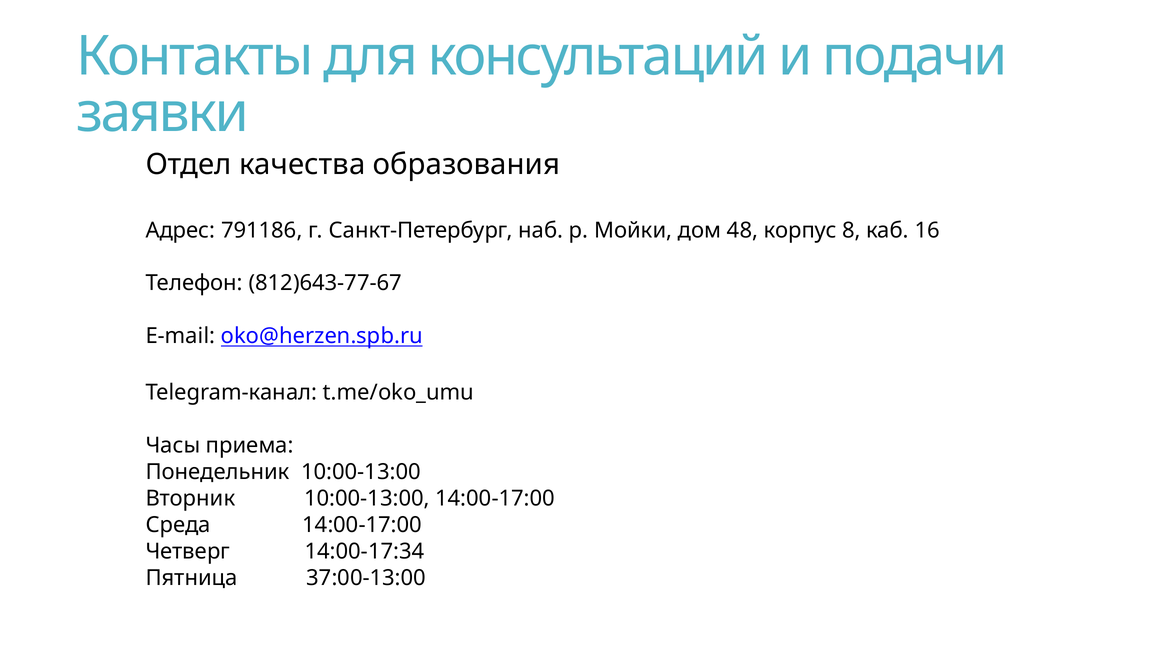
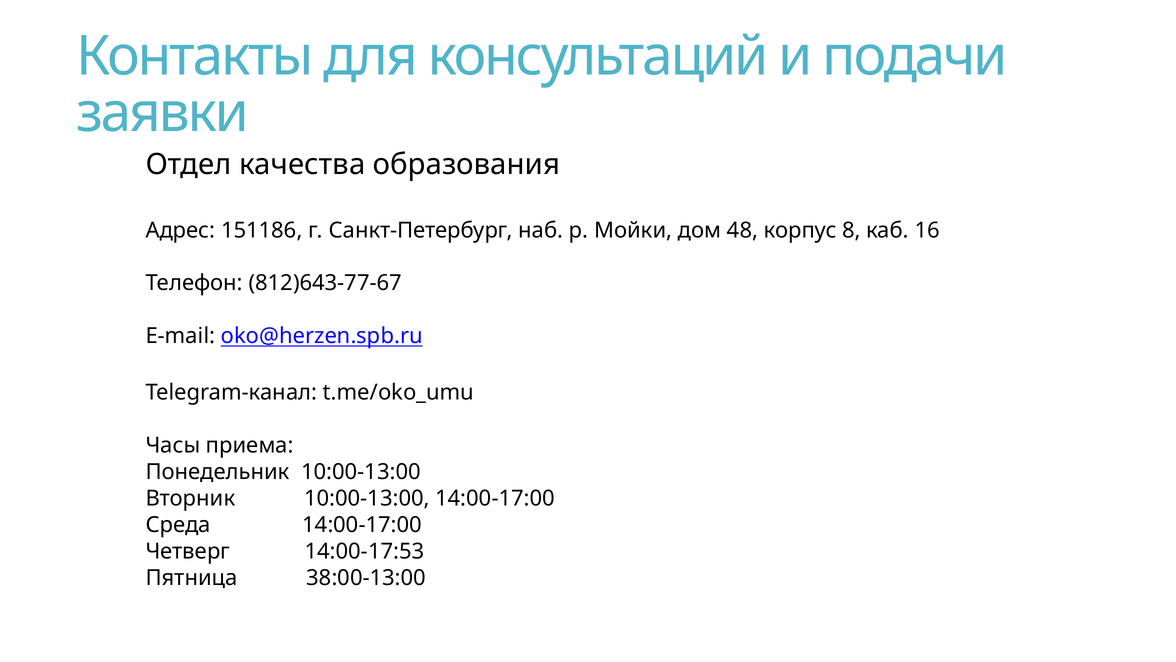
791186: 791186 -> 151186 (262, 230)
14:00-17:34: 14:00-17:34 -> 14:00-17:53 (364, 551)
37:00-13:00: 37:00-13:00 -> 38:00-13:00 (366, 578)
